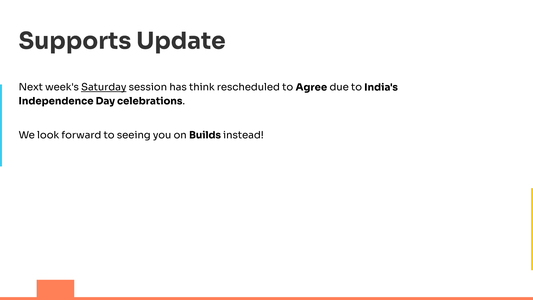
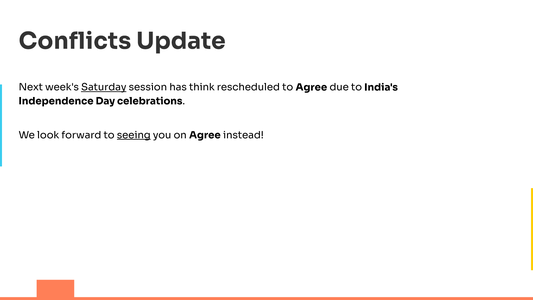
Supports: Supports -> Conflicts (75, 41)
seeing underline: none -> present (134, 135)
on Builds: Builds -> Agree (205, 135)
